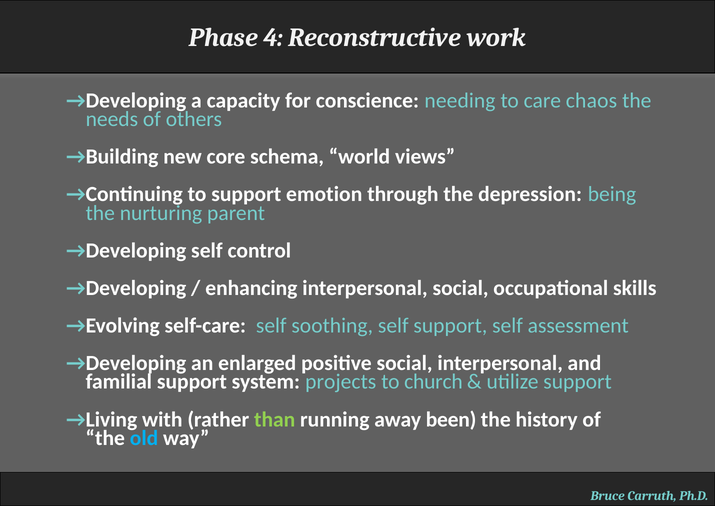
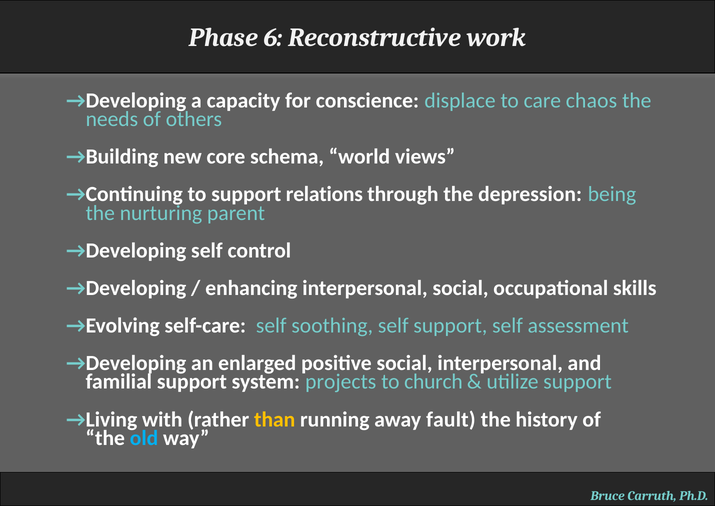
4: 4 -> 6 (273, 38)
needing: needing -> displace (460, 101)
emotion: emotion -> relations (324, 194)
than colour: light green -> yellow (275, 419)
been: been -> fault (451, 419)
